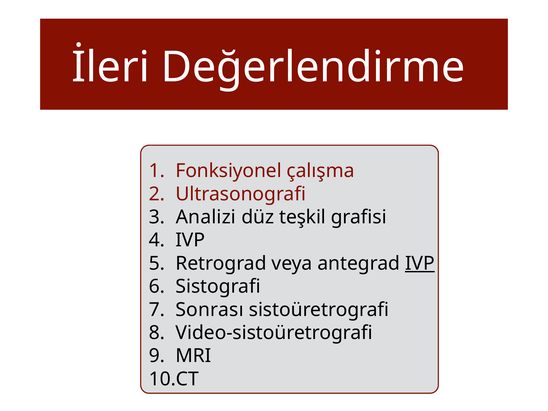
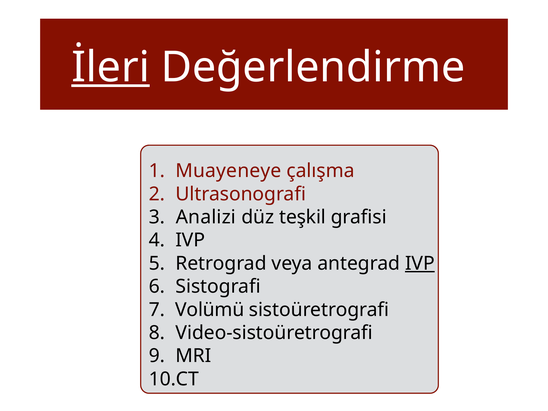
İleri underline: none -> present (111, 67)
Fonksiyonel: Fonksiyonel -> Muayeneye (228, 171)
Sonrası: Sonrası -> Volümü (210, 310)
